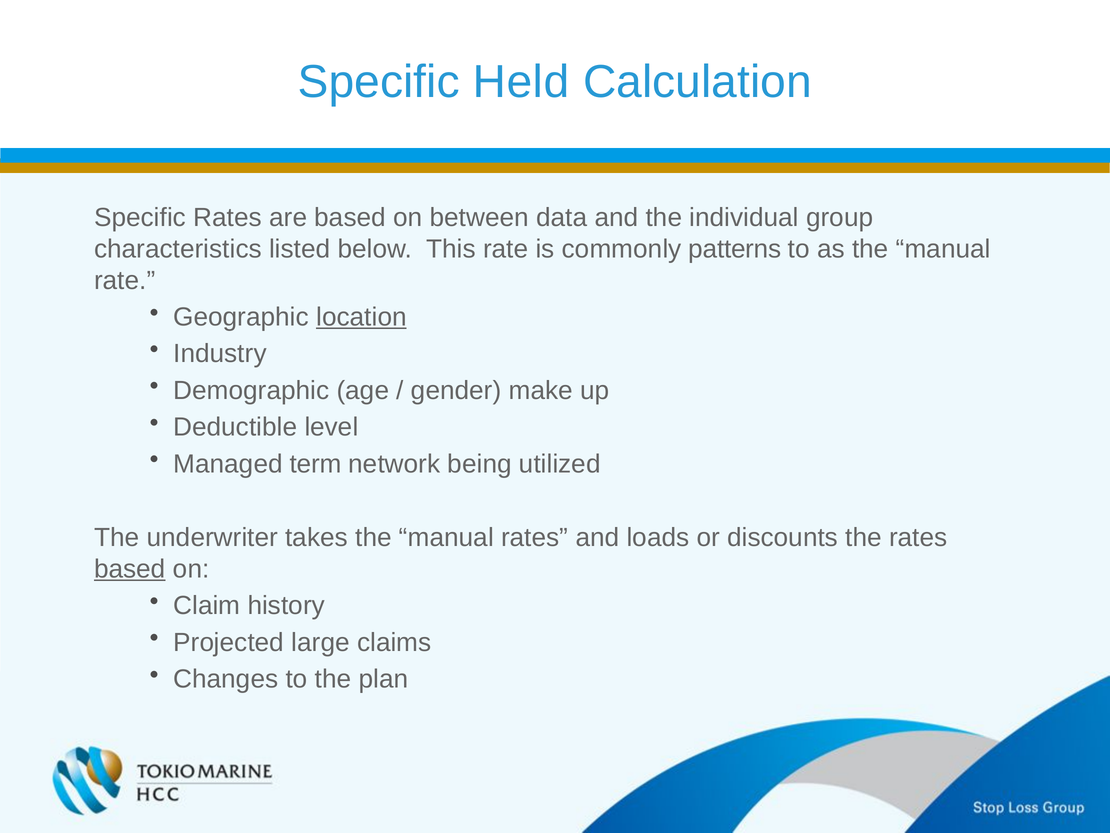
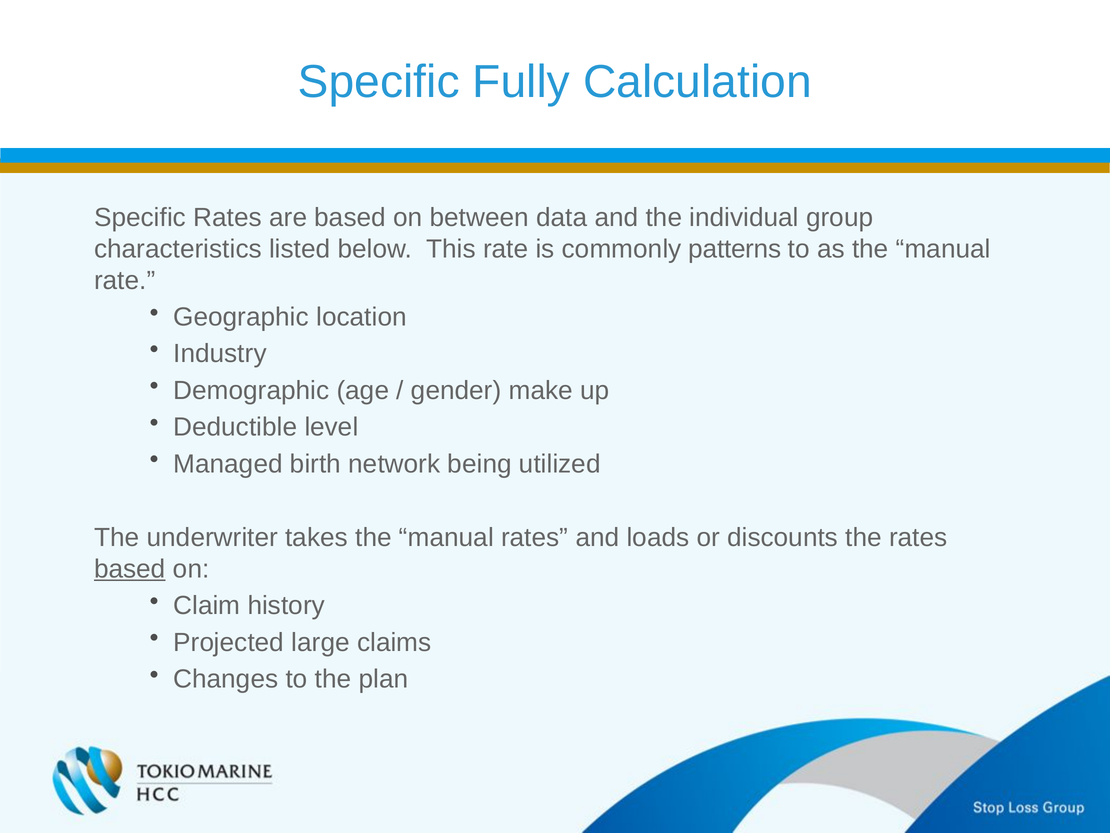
Held: Held -> Fully (521, 82)
location underline: present -> none (361, 317)
term: term -> birth (315, 464)
